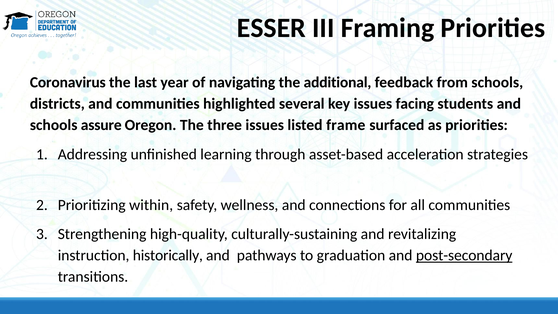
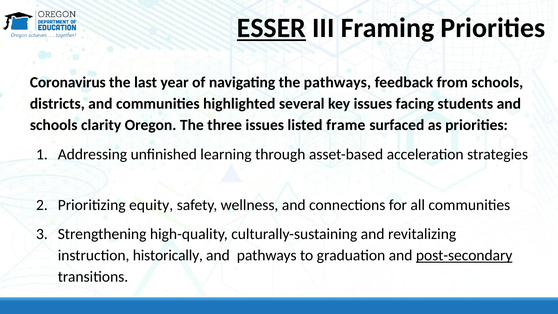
ESSER underline: none -> present (271, 28)
the additional: additional -> pathways (337, 82)
assure: assure -> clarity (101, 125)
within: within -> equity (151, 205)
